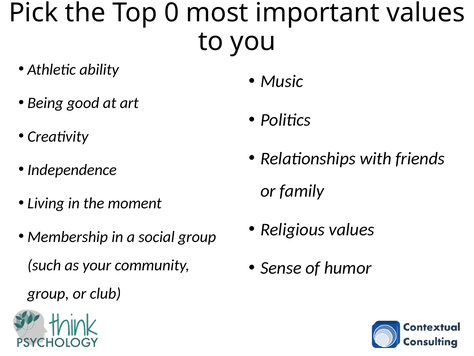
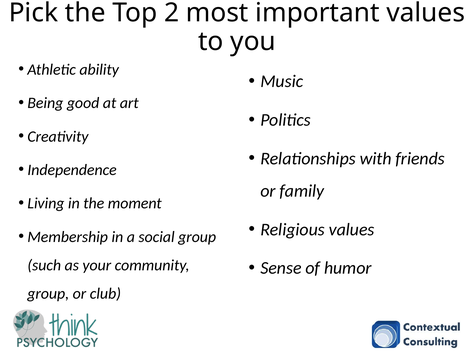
0: 0 -> 2 (172, 13)
